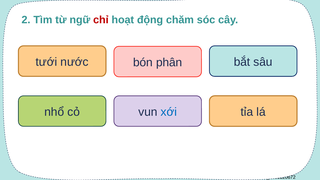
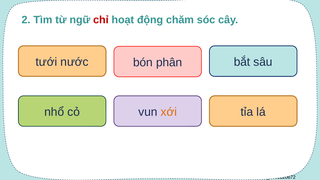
xới colour: blue -> orange (169, 112)
